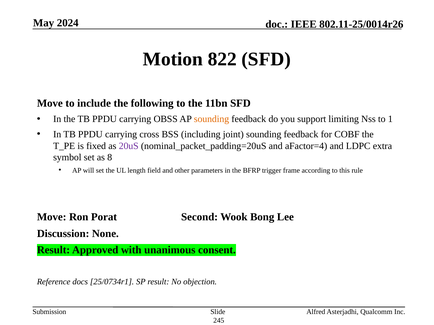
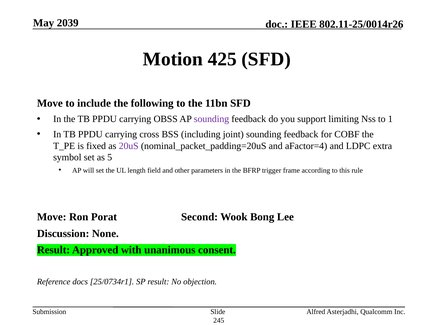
2024: 2024 -> 2039 (68, 23)
822: 822 -> 425 (222, 59)
sounding colour: orange -> purple (211, 119)
8: 8 -> 5 (110, 158)
